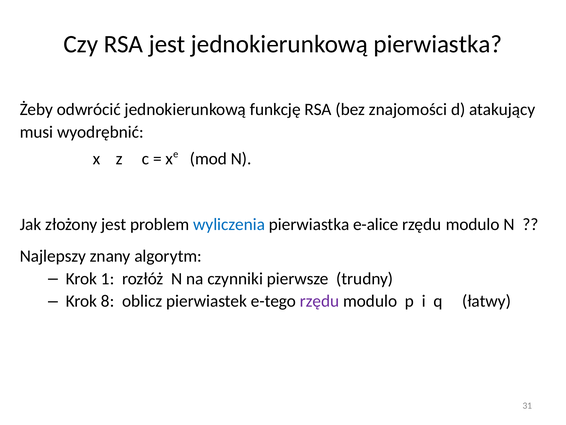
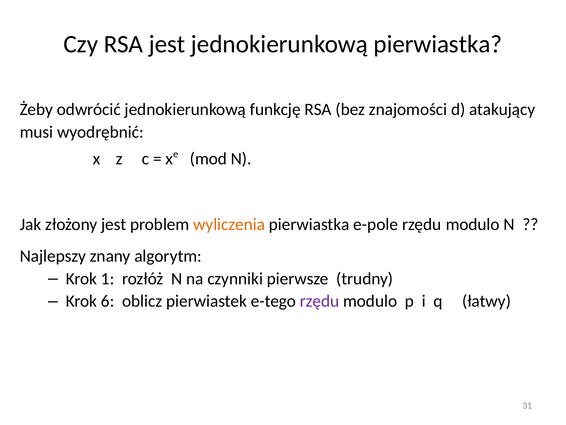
wyliczenia colour: blue -> orange (229, 224)
e-alice: e-alice -> e-pole (376, 224)
8: 8 -> 6 (108, 301)
